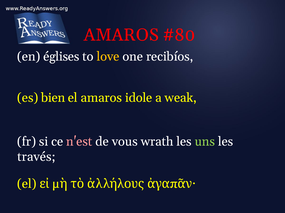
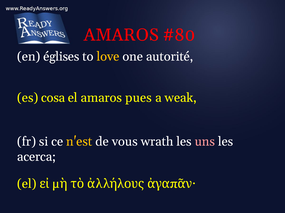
recibíos: recibíos -> autorité (170, 57)
bien: bien -> cosa (53, 98)
idole: idole -> pues (139, 98)
n'est colour: pink -> yellow (79, 142)
uns colour: light green -> pink (205, 142)
través: través -> acerca (37, 157)
